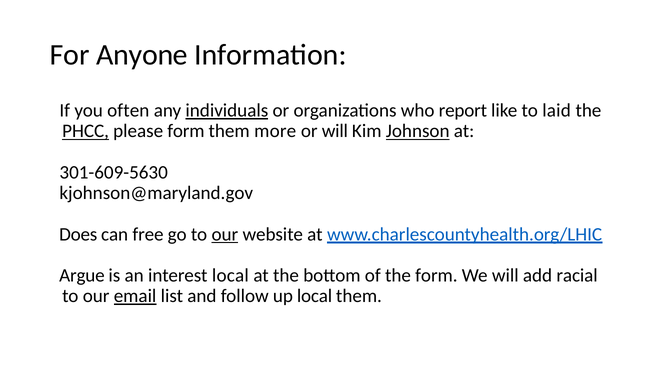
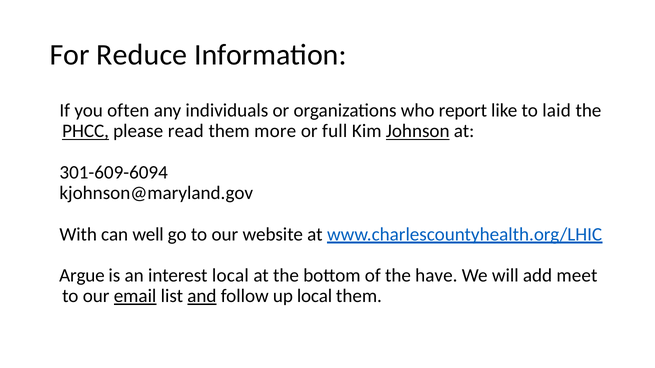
Anyone: Anyone -> Reduce (142, 55)
individuals underline: present -> none (227, 111)
please form: form -> read (186, 131)
or will: will -> full (335, 131)
301-609-5630: 301-609-5630 -> 301-609-6094 (114, 172)
Does: Does -> With (78, 235)
free: free -> well (148, 235)
our underline: present -> none (225, 235)
the form: form -> have (436, 276)
racial: racial -> meet (577, 276)
and underline: none -> present (202, 296)
